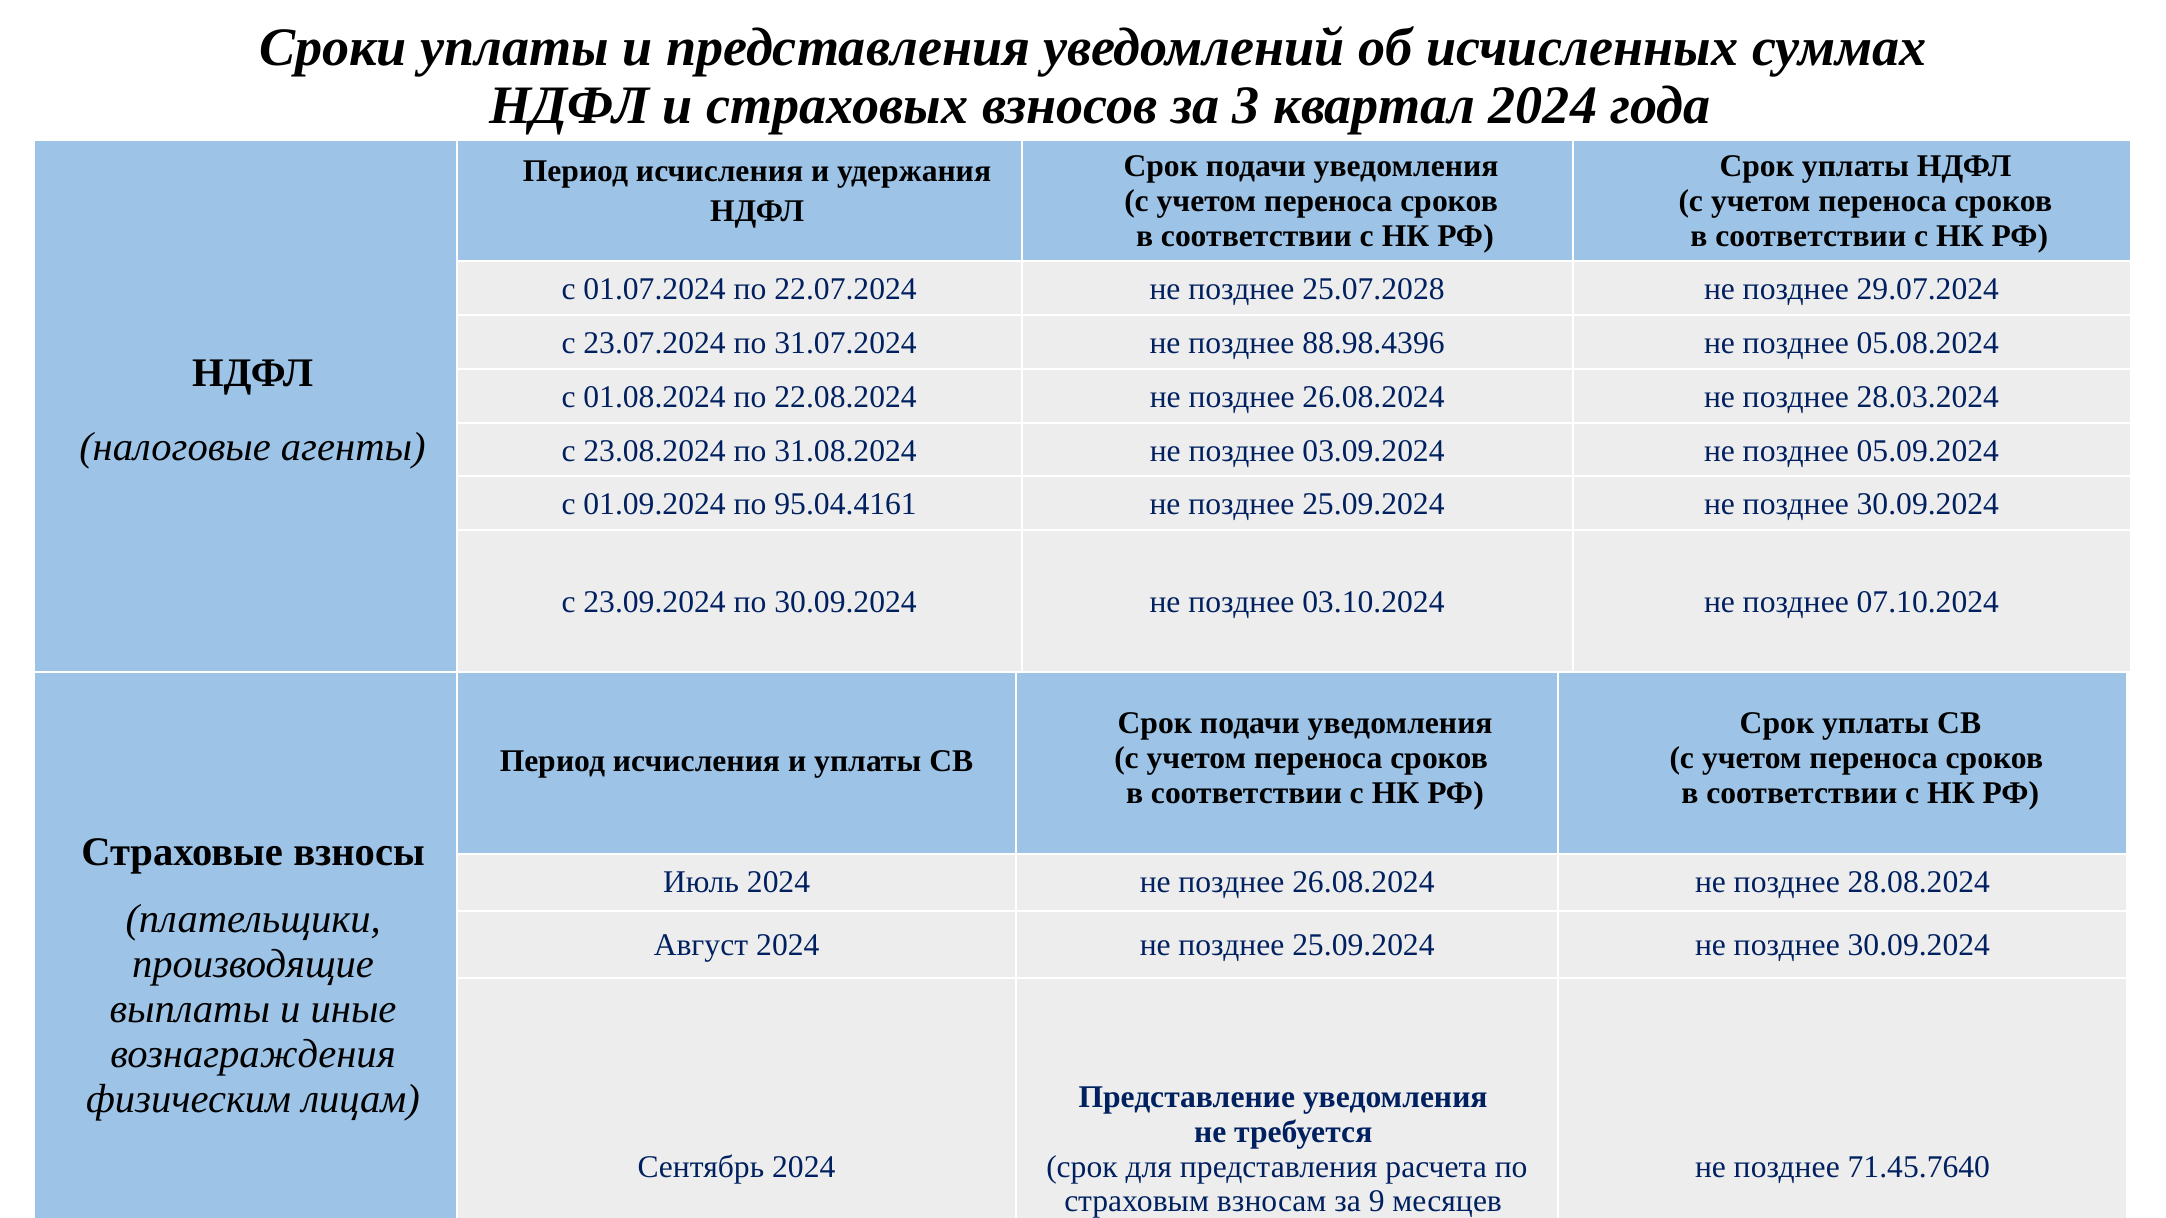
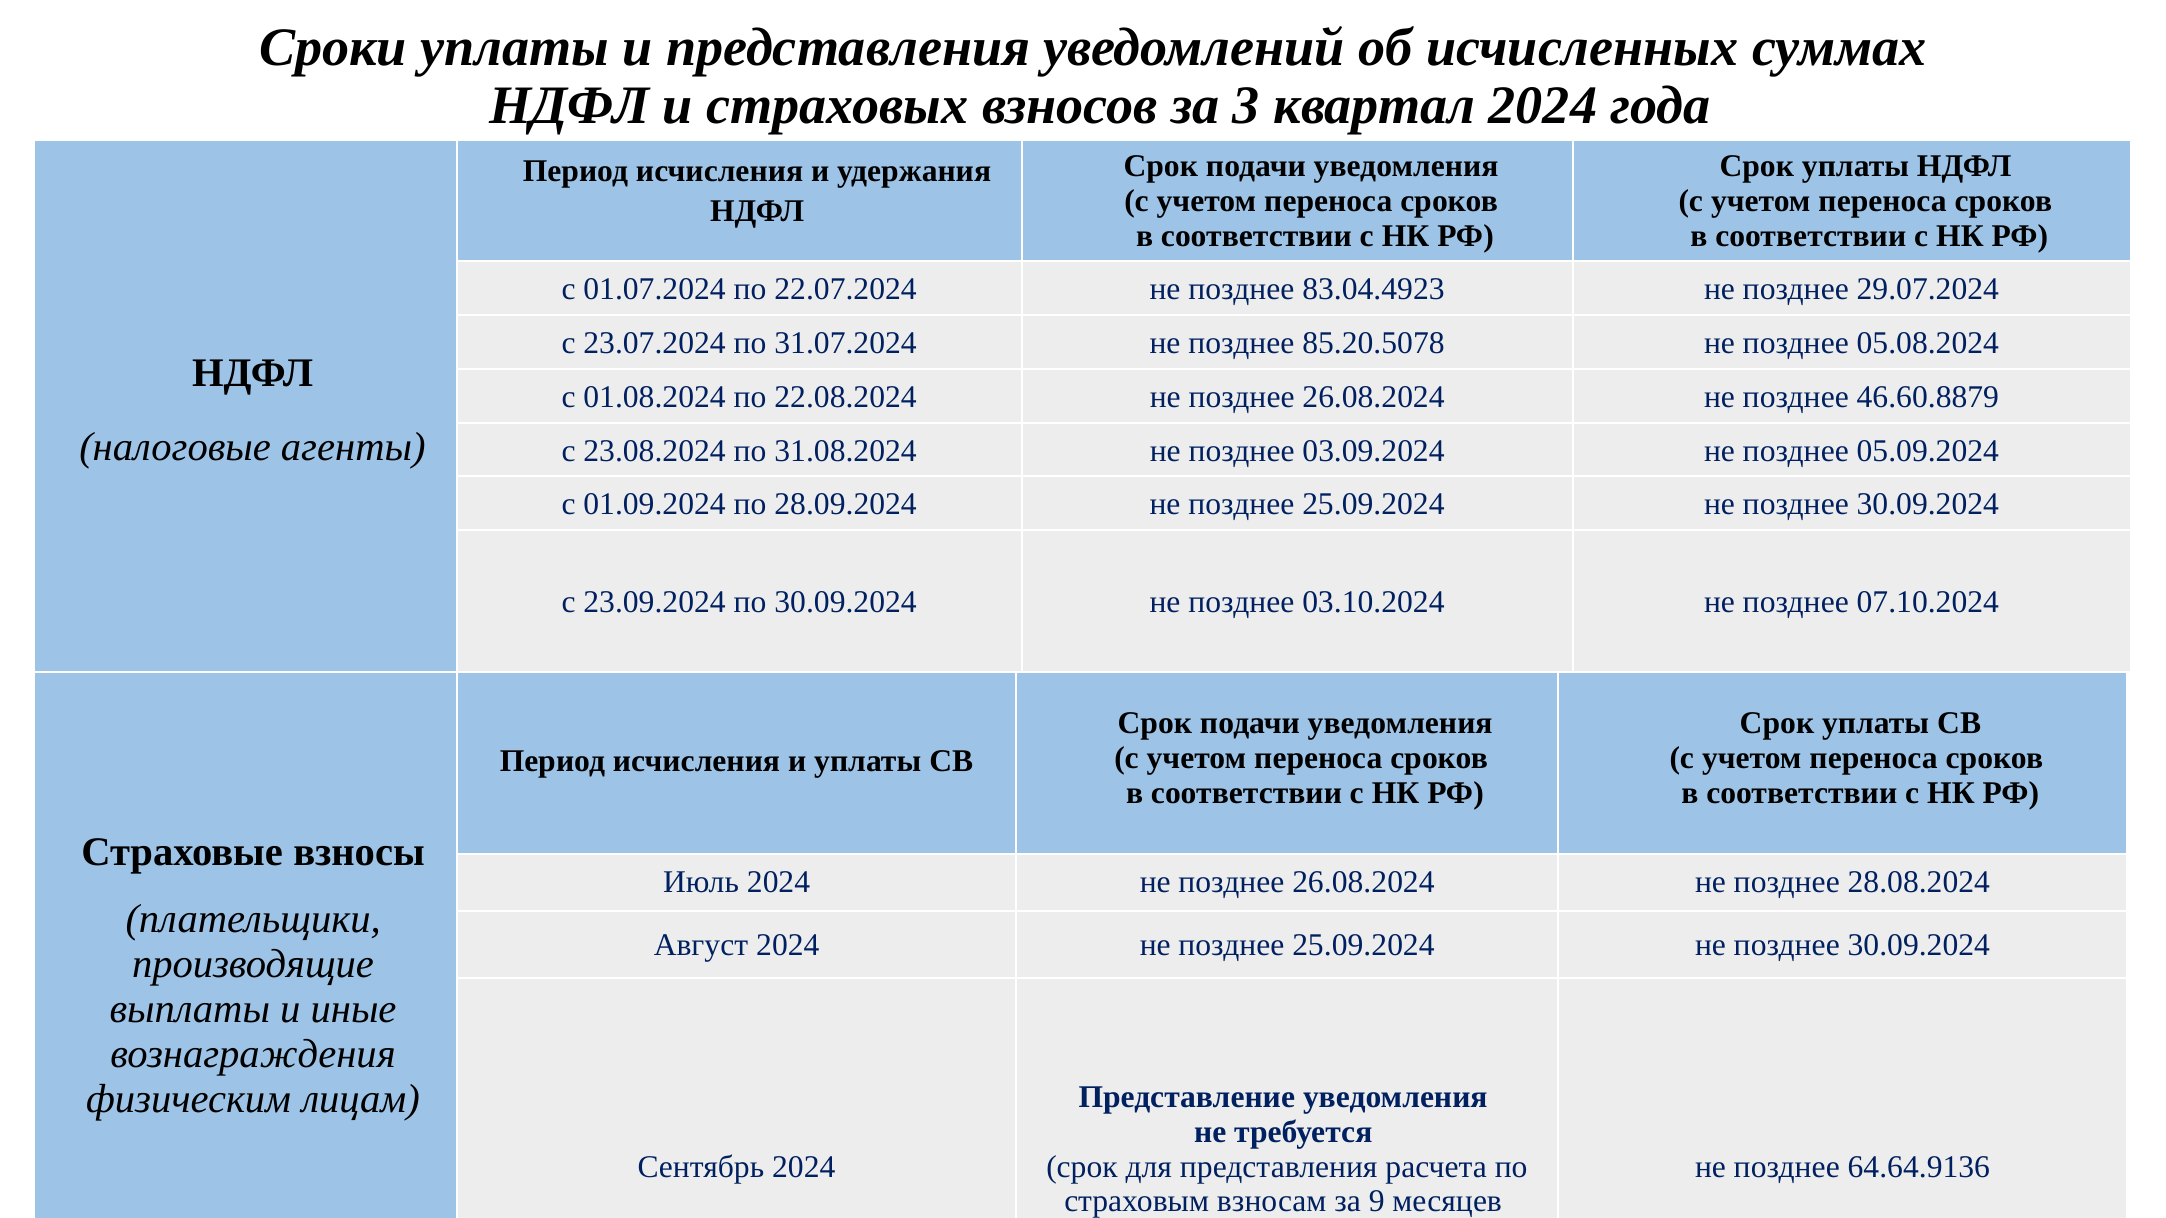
25.07.2028: 25.07.2028 -> 83.04.4923 (1373, 290)
88.98.4396: 88.98.4396 -> 85.20.5078 (1373, 343)
28.03.2024: 28.03.2024 -> 46.60.8879 (1928, 397)
95.04.4161: 95.04.4161 -> 28.09.2024 (846, 505)
71.45.7640: 71.45.7640 -> 64.64.9136 (1919, 1167)
